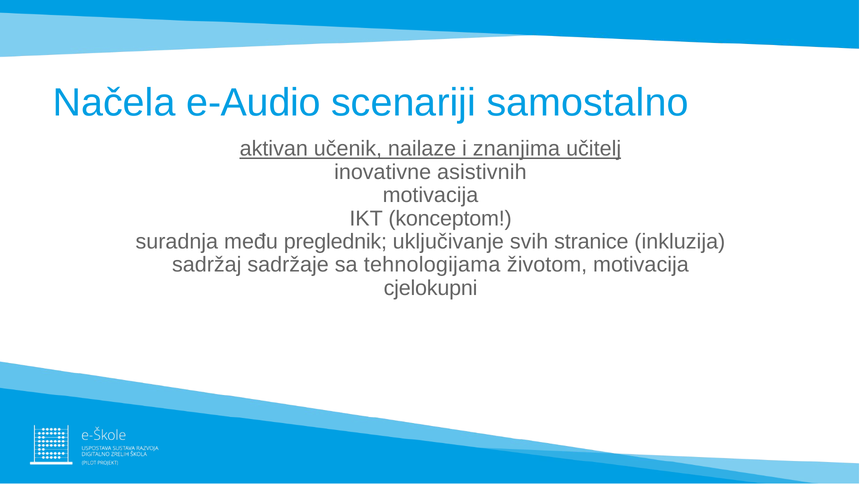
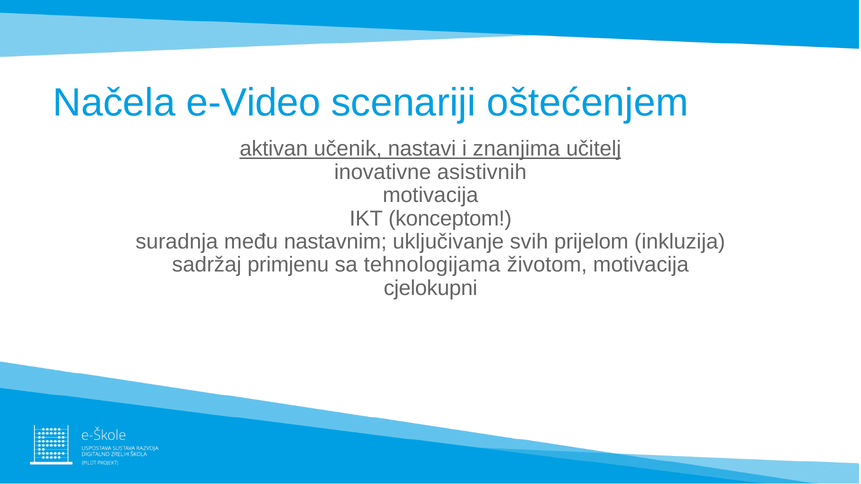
e-Audio: e-Audio -> e-Video (254, 103)
samostalno: samostalno -> oštećenjem (588, 103)
nailaze: nailaze -> nastavi (422, 149)
preglednik: preglednik -> nastavnim (335, 242)
stranice: stranice -> prijelom (591, 242)
sadržaje: sadržaje -> primjenu (288, 265)
